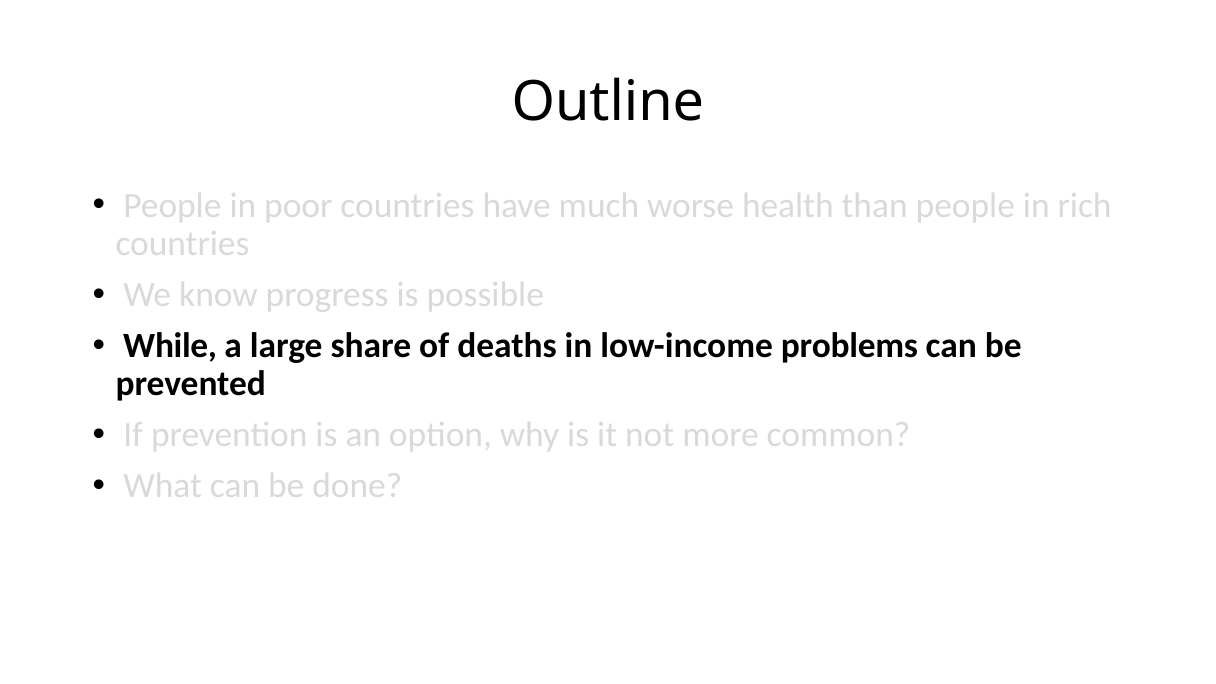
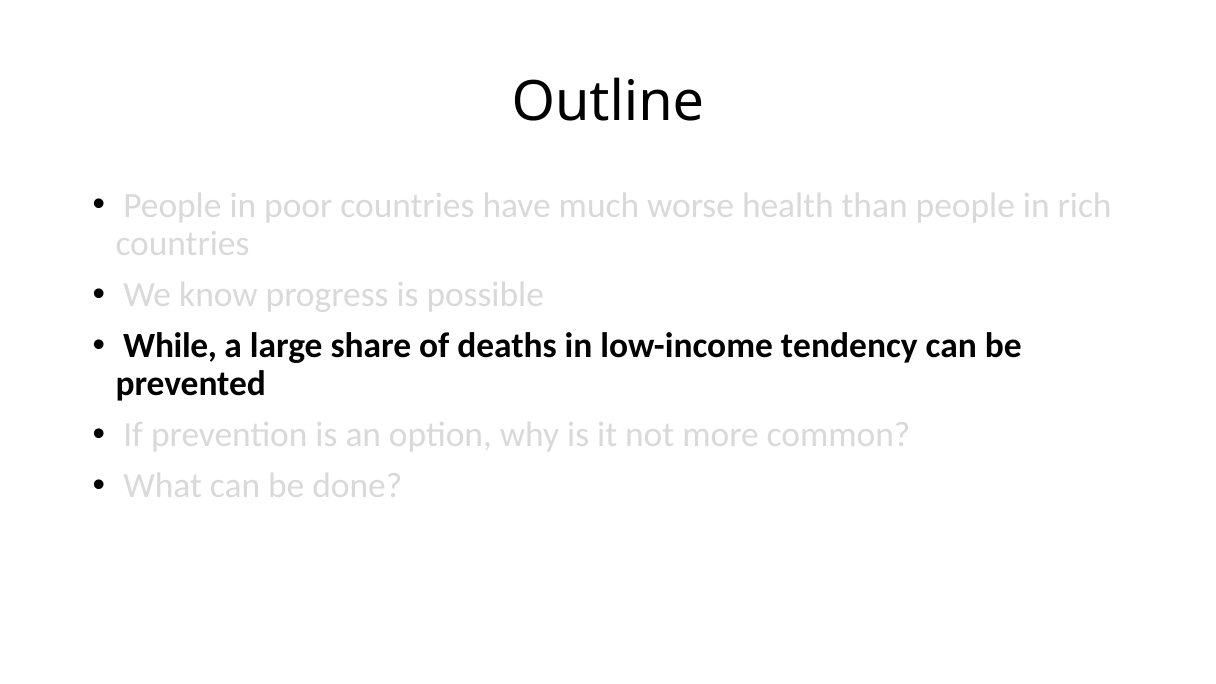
problems: problems -> tendency (849, 346)
